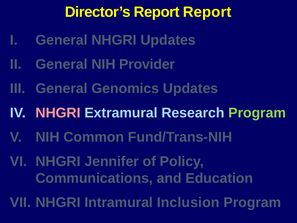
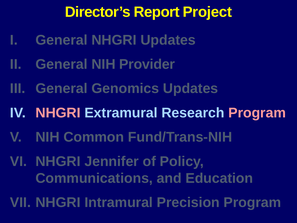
Report Report: Report -> Project (207, 12)
Program colour: light green -> pink (257, 113)
Inclusion: Inclusion -> Precision (188, 202)
